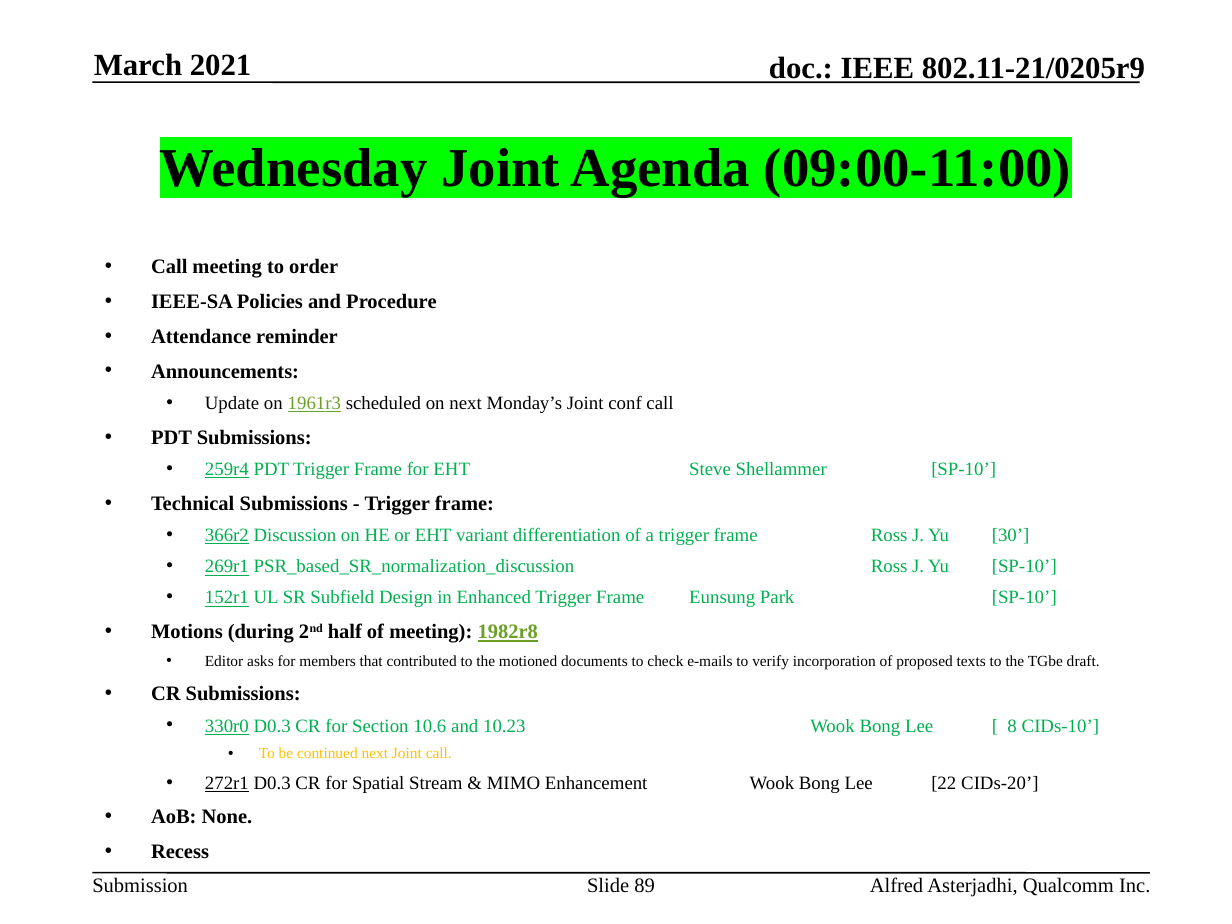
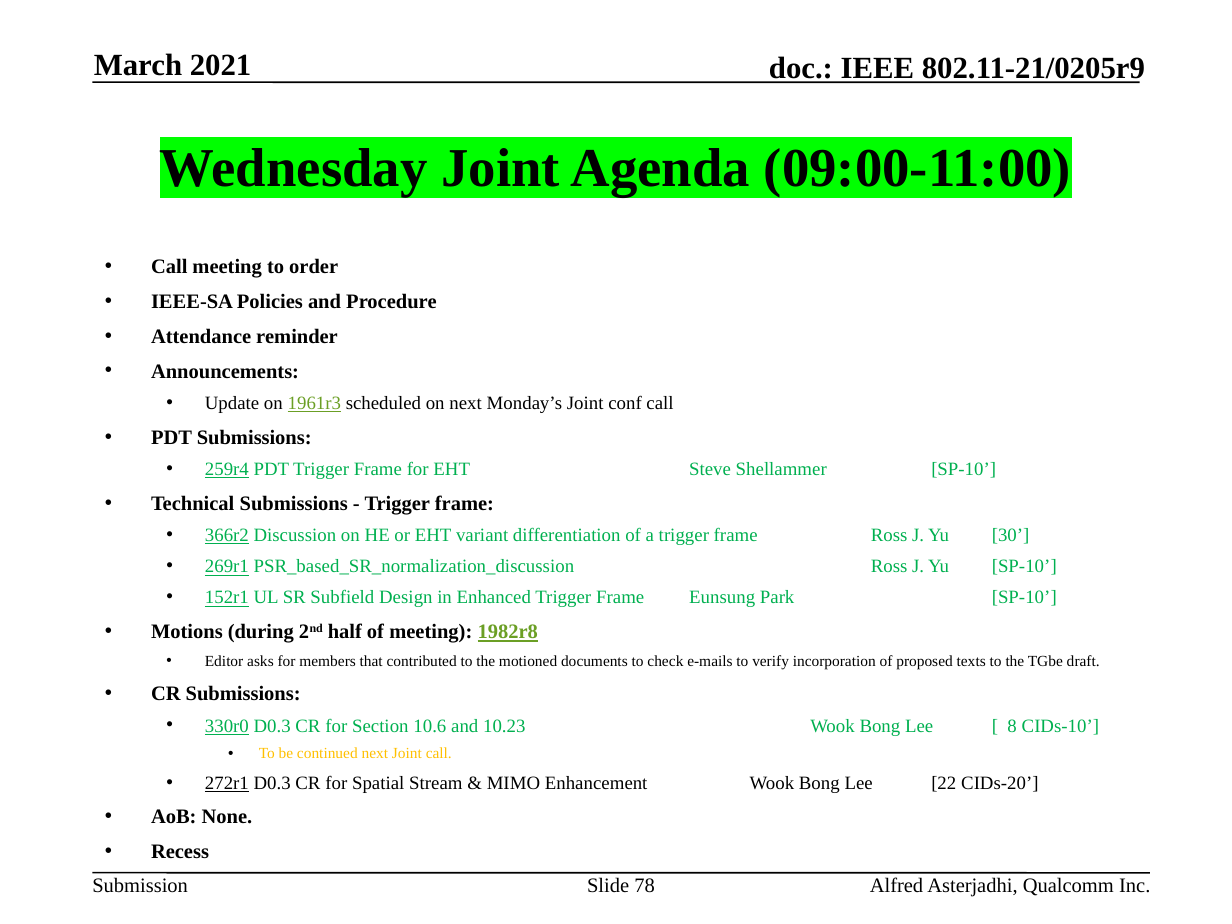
89: 89 -> 78 (645, 886)
